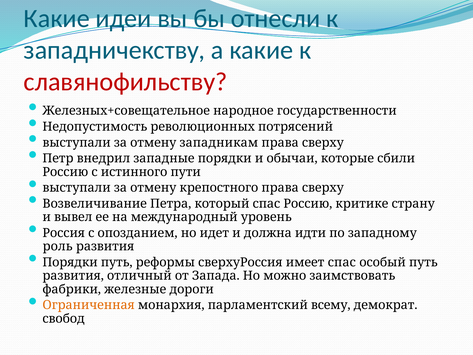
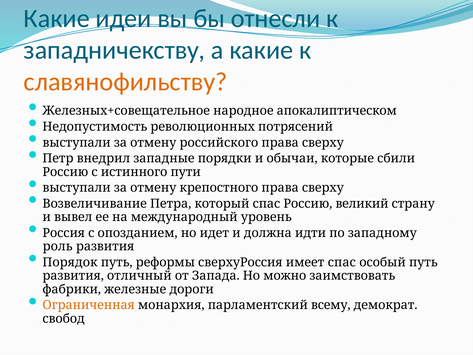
славянофильству colour: red -> orange (126, 82)
государственности: государственности -> апокалиптическом (337, 111)
западникам: западникам -> российского (219, 142)
критике: критике -> великий (362, 203)
Порядки: Порядки -> Порядок (70, 262)
